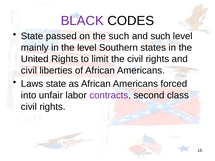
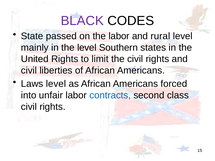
the such: such -> labor (119, 36)
and such: such -> rural (160, 36)
Laws state: state -> level (56, 84)
contracts colour: purple -> blue (110, 95)
